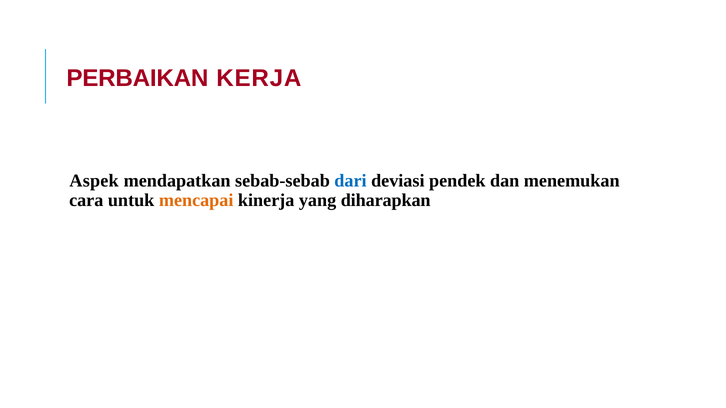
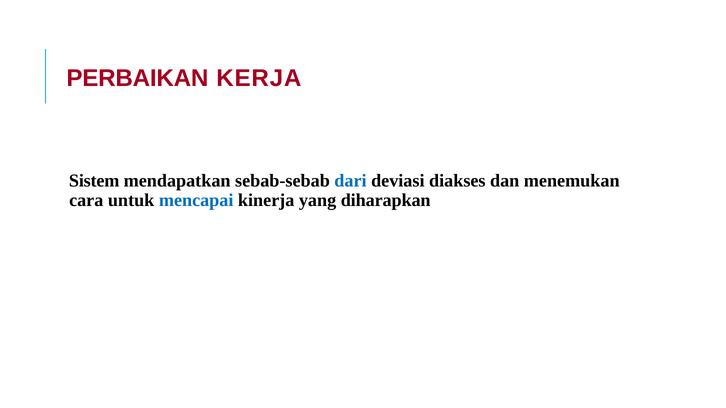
Aspek: Aspek -> Sistem (94, 181)
pendek: pendek -> diakses (457, 181)
mencapai colour: orange -> blue (196, 201)
